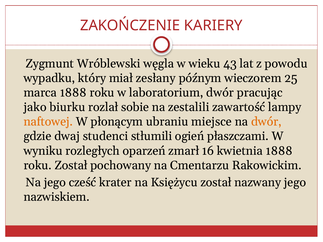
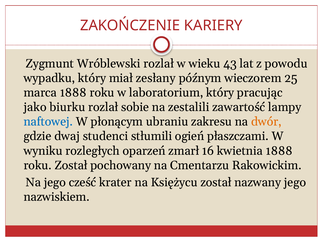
Wróblewski węgla: węgla -> rozlał (159, 64)
laboratorium dwór: dwór -> który (220, 93)
naftowej colour: orange -> blue (48, 122)
miejsce: miejsce -> zakresu (212, 122)
